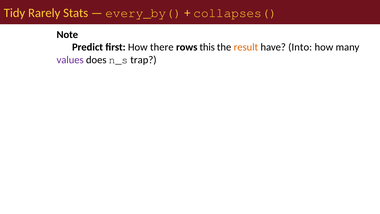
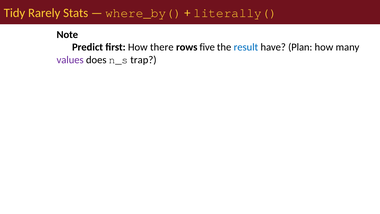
every_by(: every_by( -> where_by( (143, 13)
collapses(: collapses( -> literally( (235, 13)
this: this -> five (207, 47)
result colour: orange -> blue (246, 47)
Into: Into -> Plan (300, 47)
